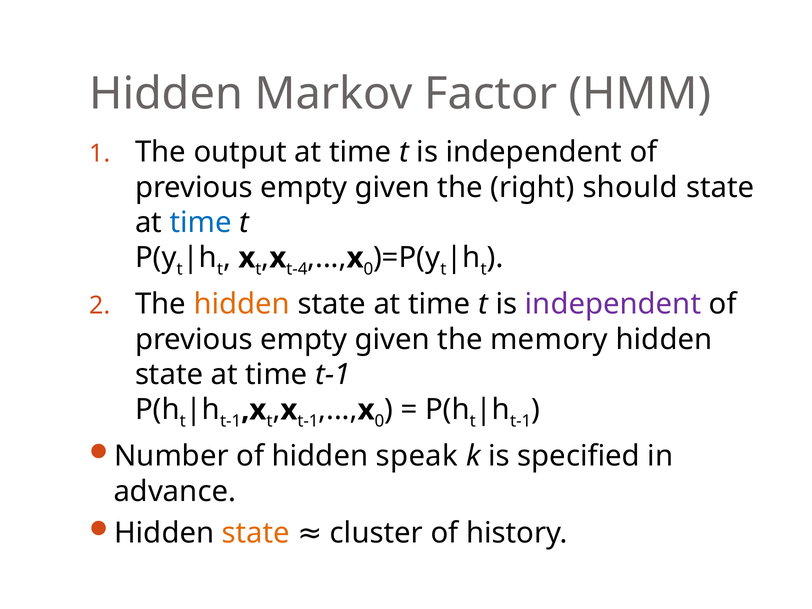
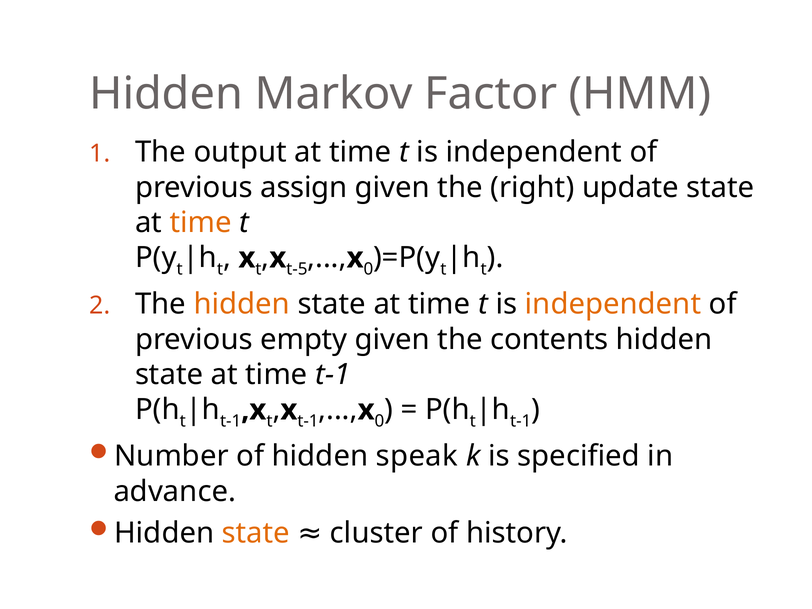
empty: empty -> assign (304, 187)
should: should -> update (630, 187)
time colour: blue -> orange (201, 223)
t-4: t-4 -> t-5 (297, 269)
independent colour: purple -> orange (613, 304)
memory: memory -> contents (549, 339)
